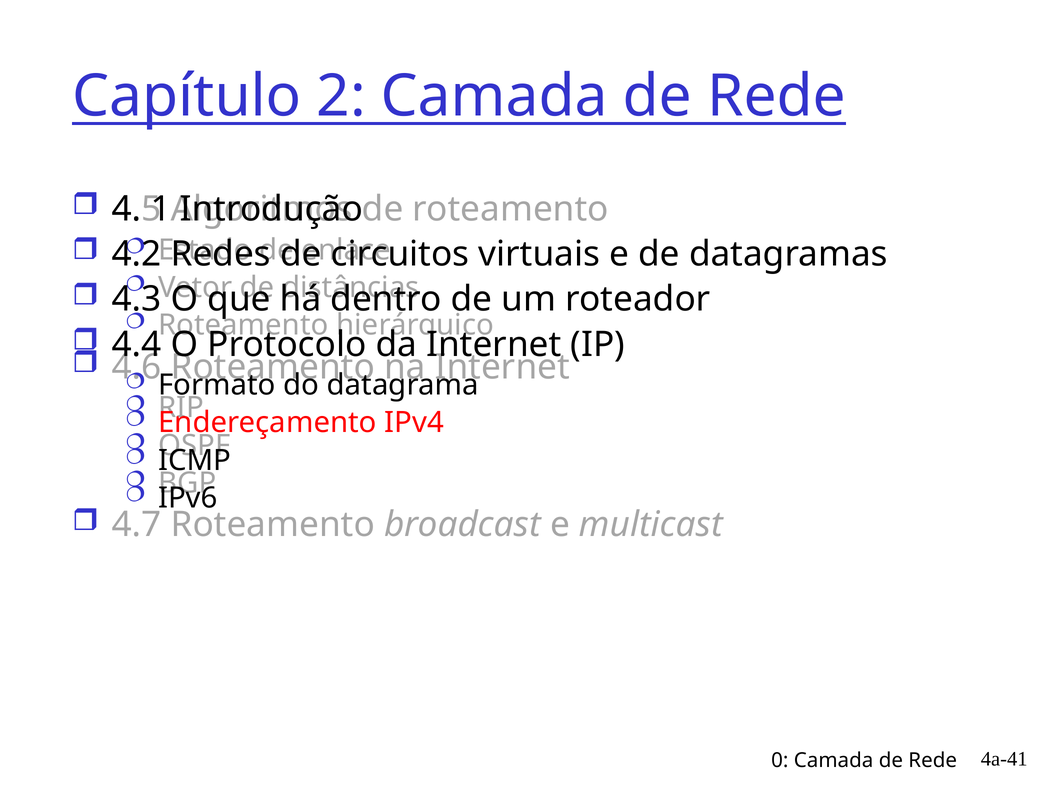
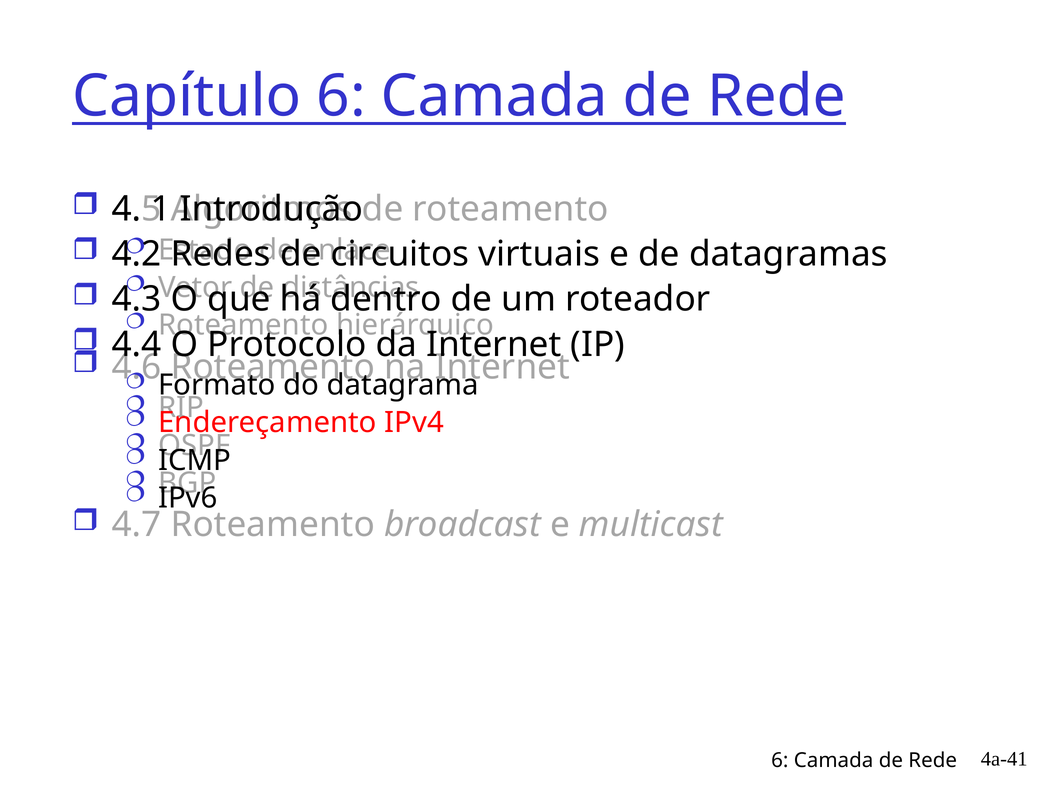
Capítulo 2: 2 -> 6 (341, 97)
0: 0 -> 6 (780, 760)
